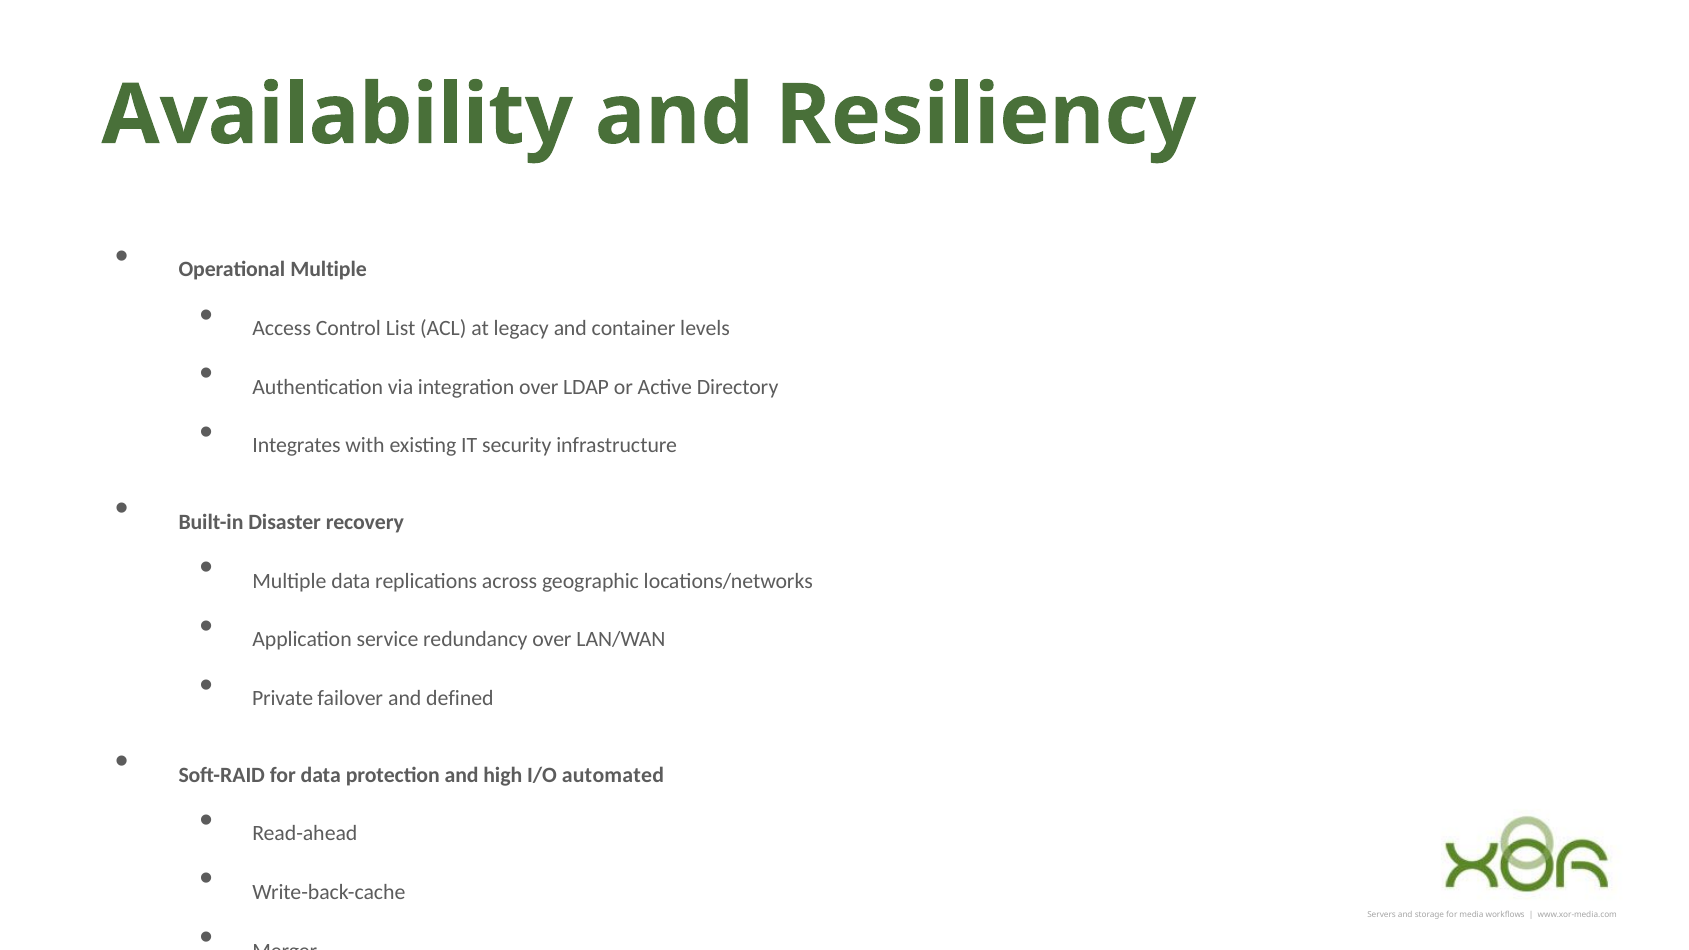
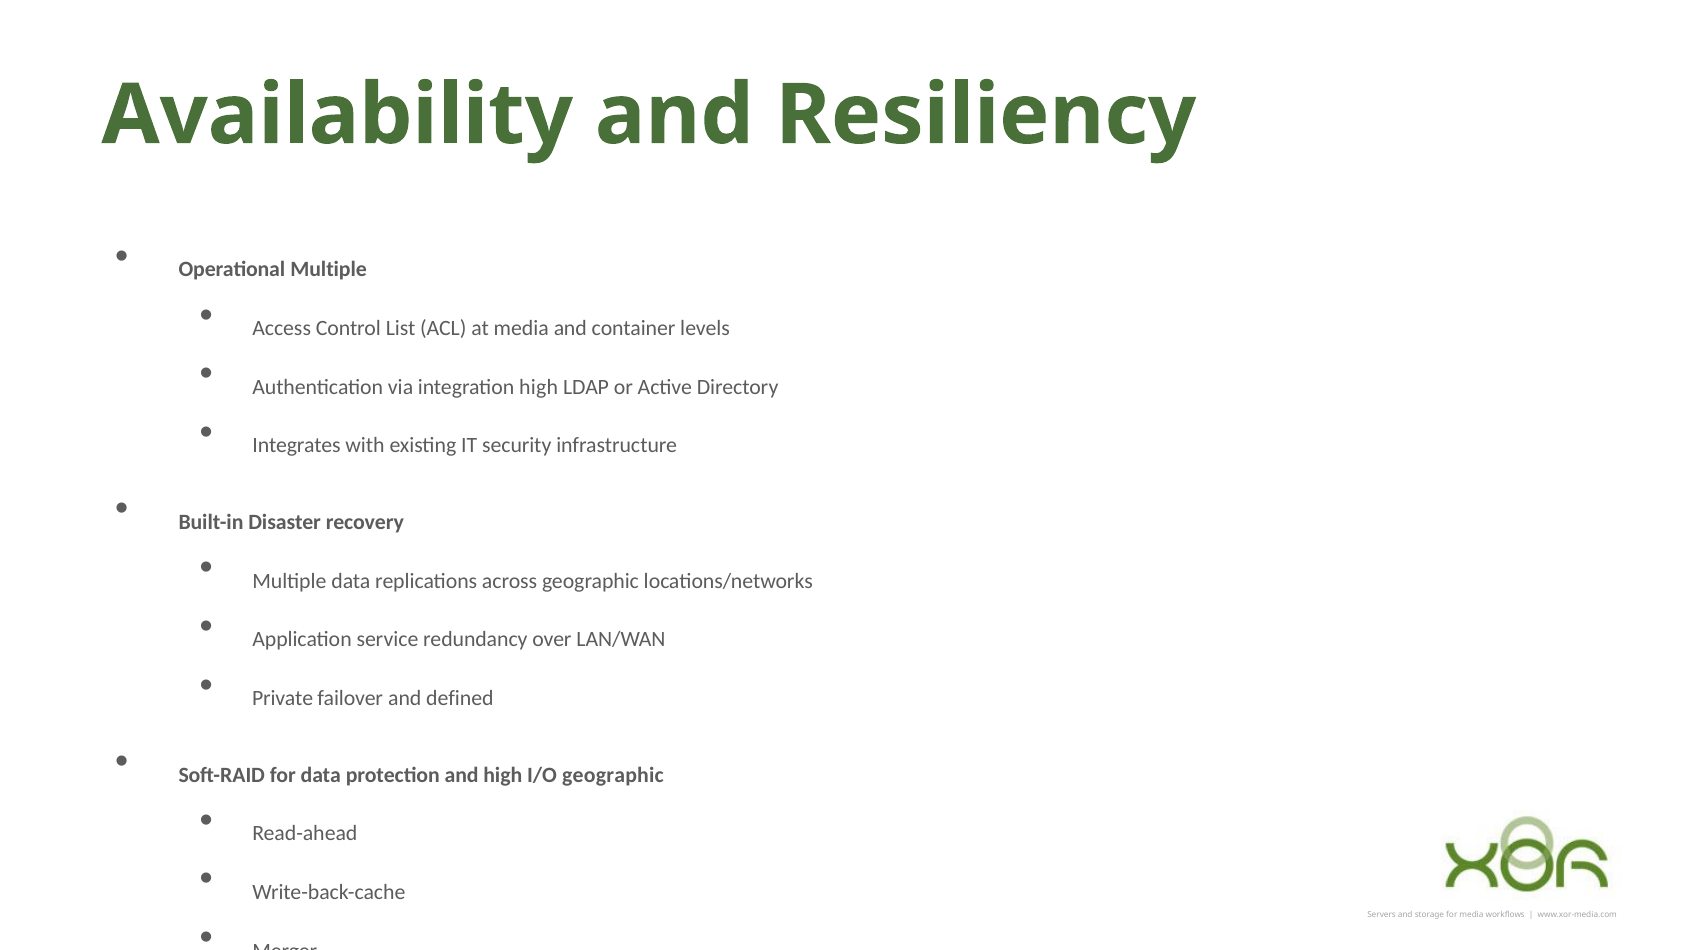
at legacy: legacy -> media (521, 328)
integration over: over -> high (539, 387)
I/O automated: automated -> geographic (613, 775)
